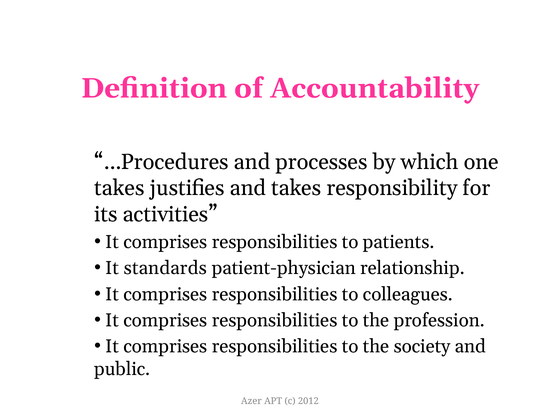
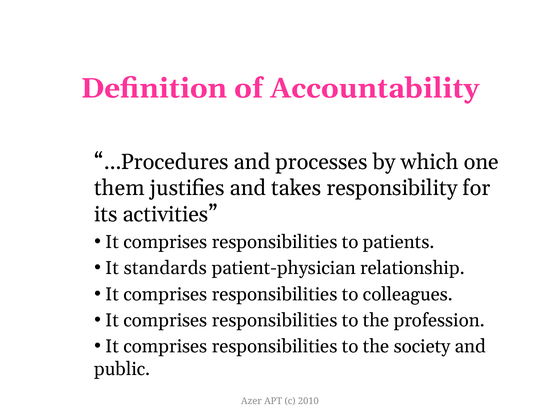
takes: takes -> them (119, 188)
2012: 2012 -> 2010 (308, 401)
